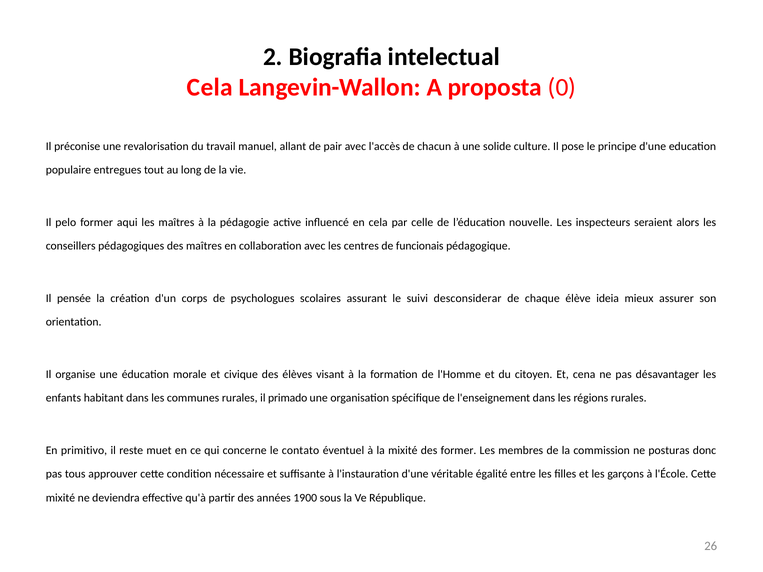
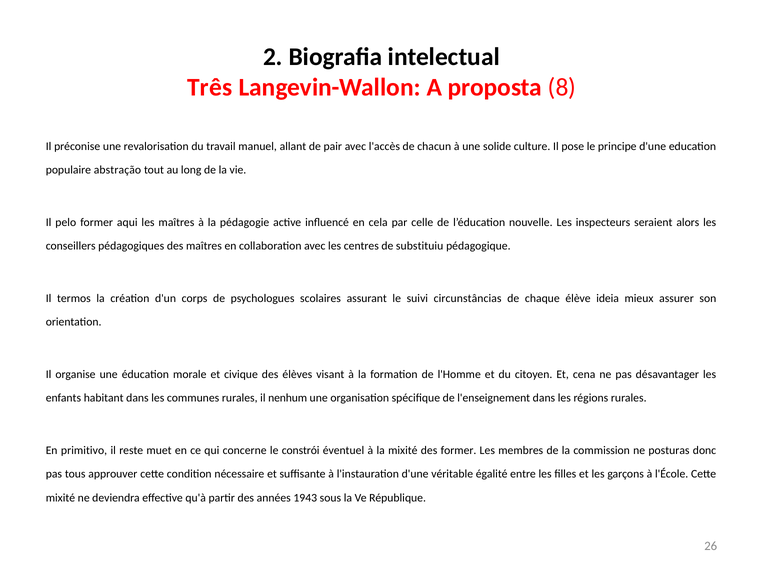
Cela: Cela -> Três (210, 88)
0: 0 -> 8 (562, 88)
entregues: entregues -> abstração (117, 170)
funcionais: funcionais -> substituiu (420, 246)
pensée: pensée -> termos (74, 298)
desconsiderar: desconsiderar -> circunstâncias (468, 298)
primado: primado -> nenhum (288, 398)
contato: contato -> constrói (301, 451)
1900: 1900 -> 1943 (305, 498)
